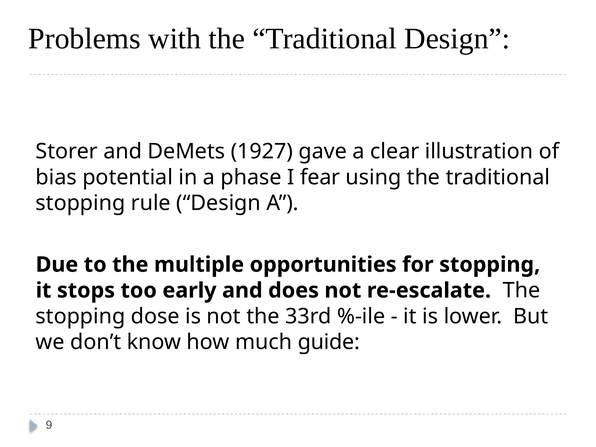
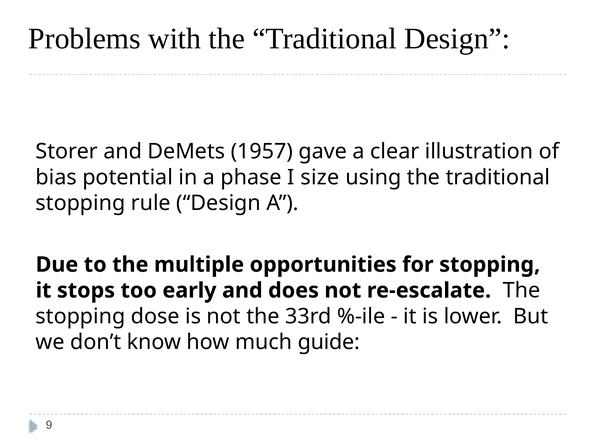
1927: 1927 -> 1957 (262, 151)
fear: fear -> size (320, 177)
